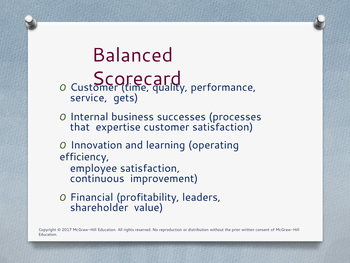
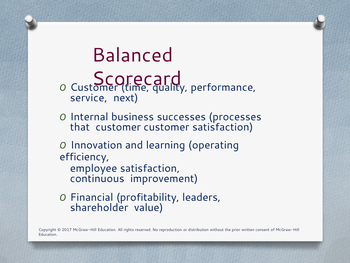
gets: gets -> next (126, 98)
that expertise: expertise -> customer (118, 127)
